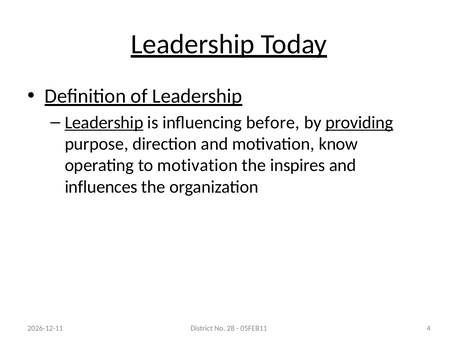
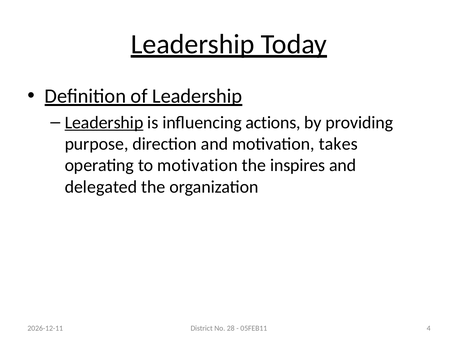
before: before -> actions (273, 122)
providing underline: present -> none (359, 122)
know: know -> takes (338, 144)
influences: influences -> delegated (101, 187)
